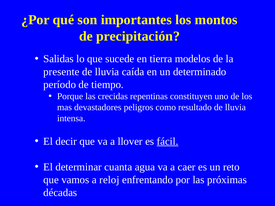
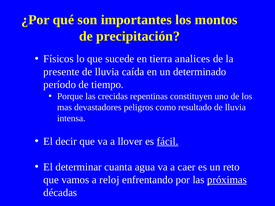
Salidas: Salidas -> Físicos (58, 59)
modelos: modelos -> analices (193, 59)
próximas underline: none -> present (227, 180)
